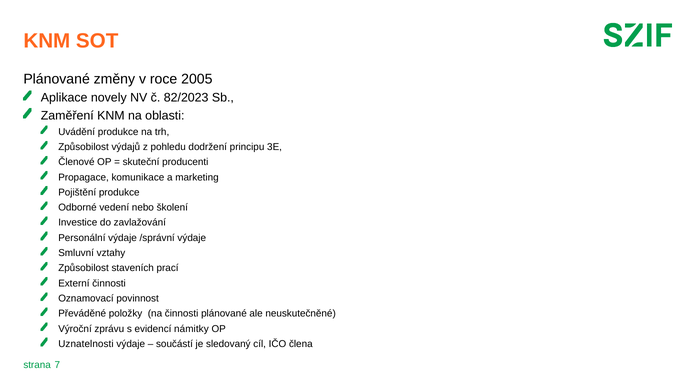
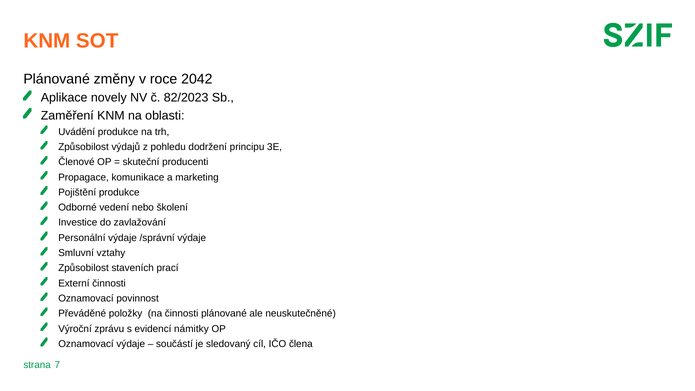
2005: 2005 -> 2042 (197, 79)
Uznatelnosti: Uznatelnosti -> Oznamovací (86, 344)
